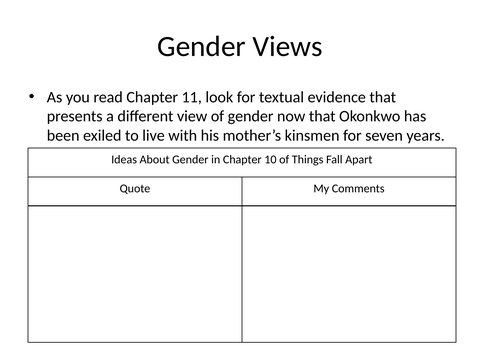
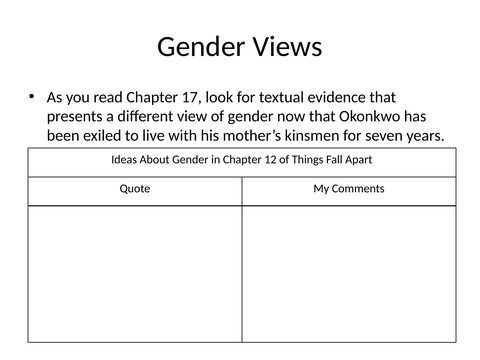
11: 11 -> 17 (192, 97)
10: 10 -> 12 (270, 159)
